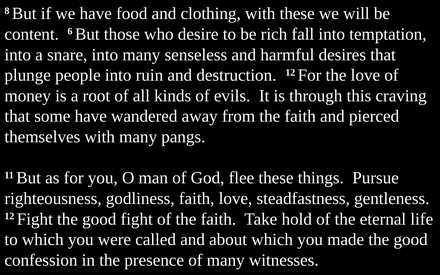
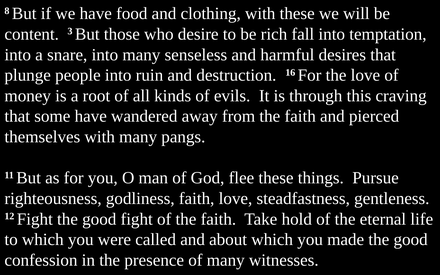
6: 6 -> 3 (70, 31)
destruction 12: 12 -> 16 (290, 72)
